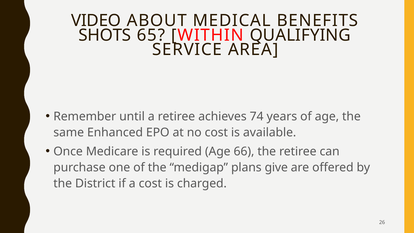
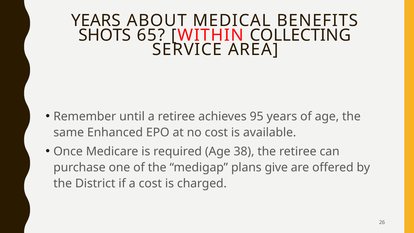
VIDEO: VIDEO -> YEARS (96, 21)
QUALIFYING: QUALIFYING -> COLLECTING (300, 35)
74: 74 -> 95 (257, 116)
66: 66 -> 38 (244, 151)
